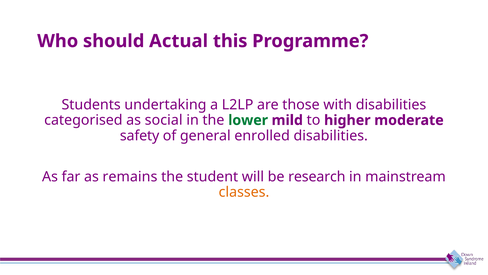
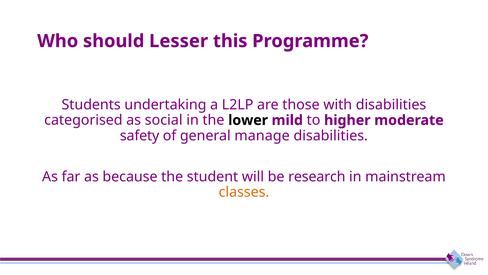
Actual: Actual -> Lesser (179, 41)
lower colour: green -> black (248, 120)
enrolled: enrolled -> manage (262, 135)
remains: remains -> because (130, 176)
